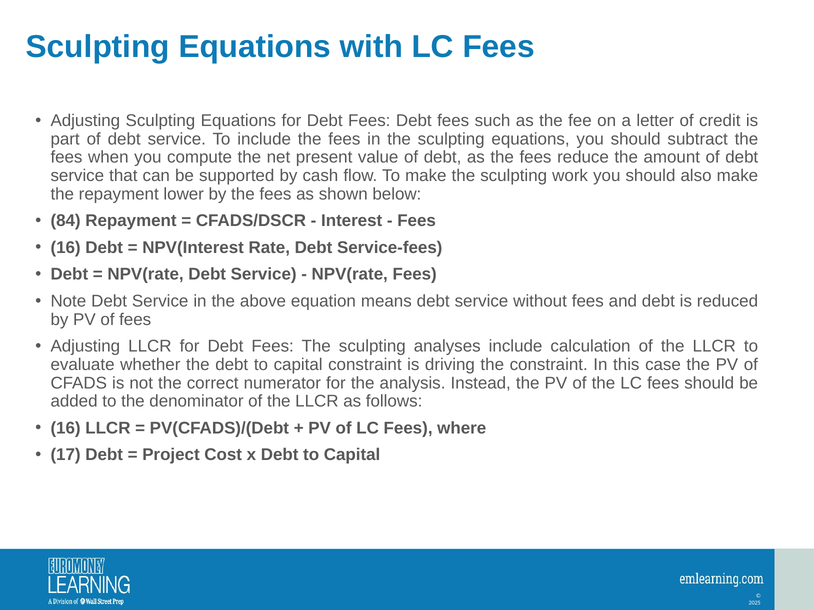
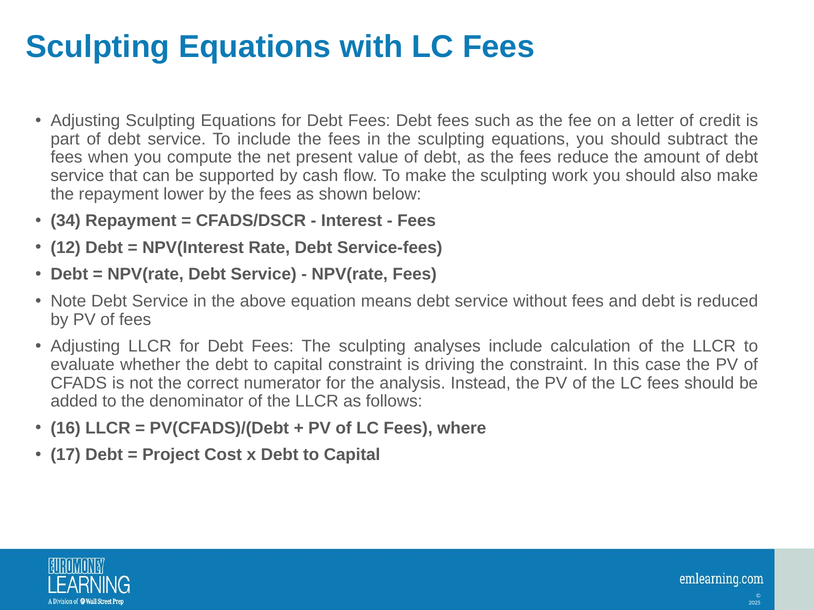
84: 84 -> 34 (66, 221)
16: 16 -> 12 (66, 248)
